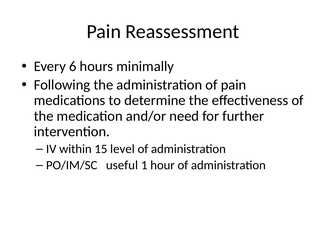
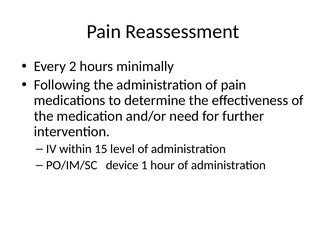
6: 6 -> 2 (73, 66)
useful: useful -> device (122, 165)
